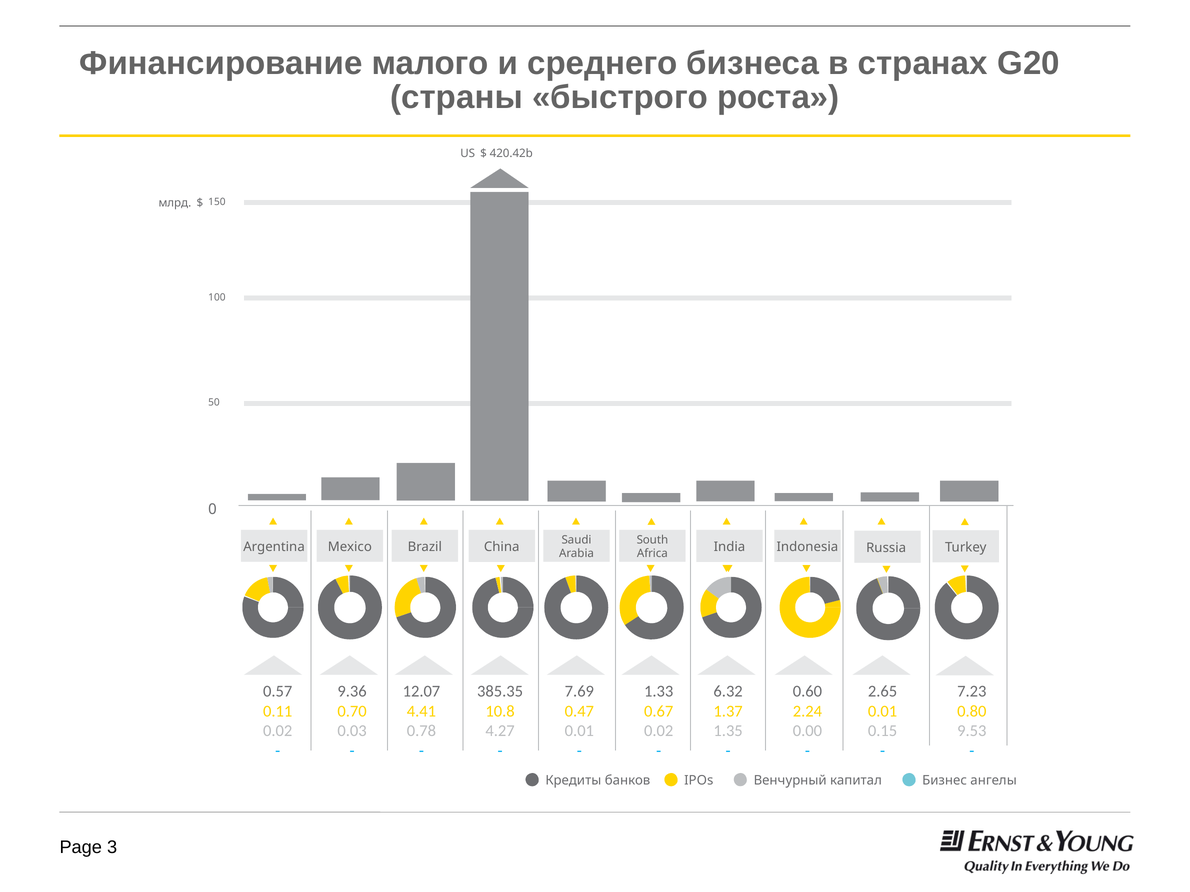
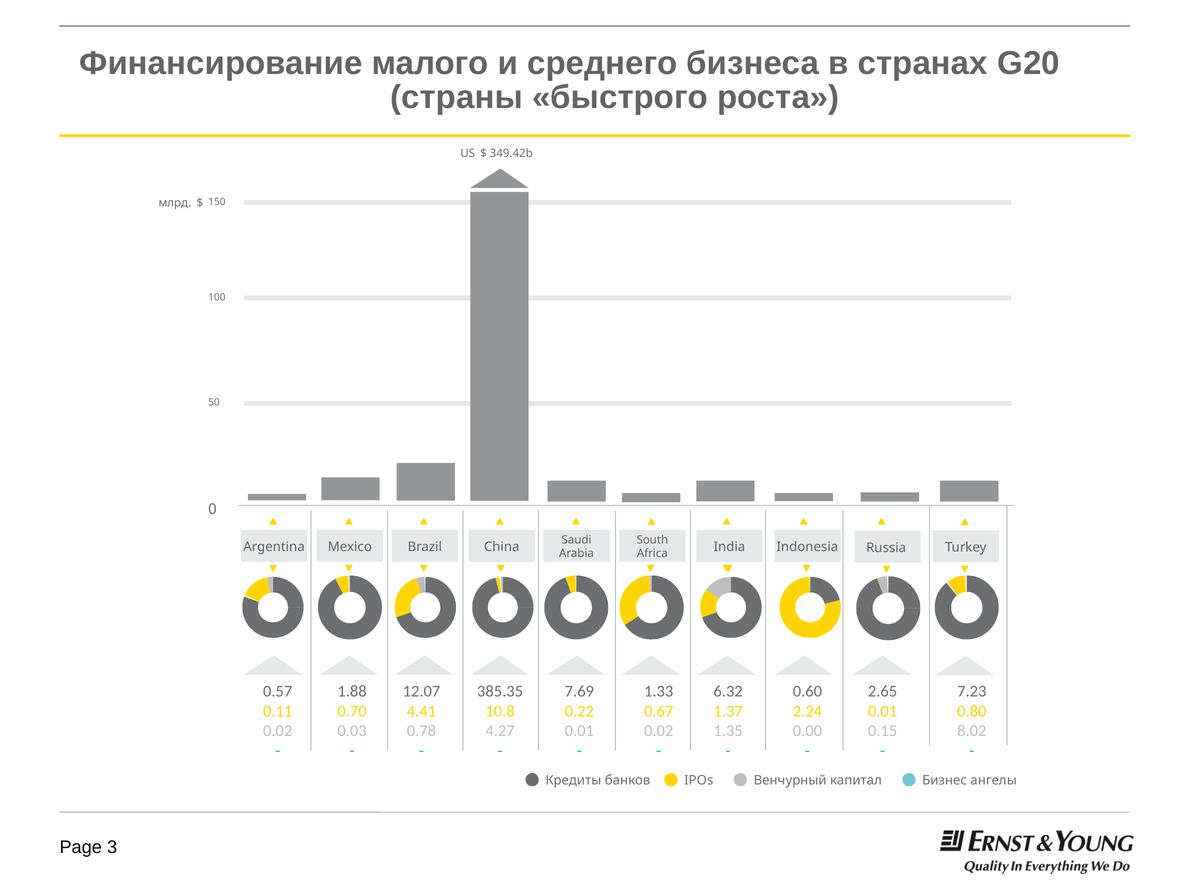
420.42b: 420.42b -> 349.42b (511, 153)
9.36: 9.36 -> 1.88 (352, 692)
0.47: 0.47 -> 0.22 (579, 712)
9.53: 9.53 -> 8.02 (972, 731)
